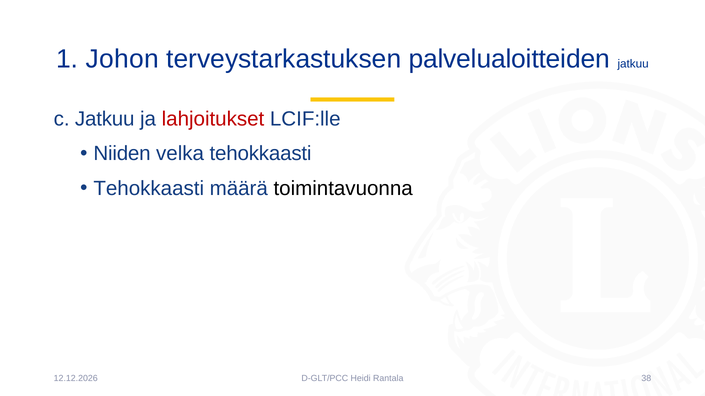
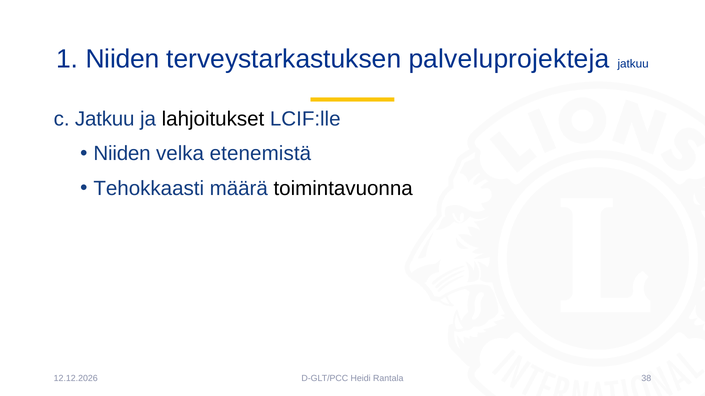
1 Johon: Johon -> Niiden (122, 59)
palvelualoitteiden: palvelualoitteiden -> palveluprojekteja (509, 59)
lahjoitukset colour: red -> black (213, 119)
velka tehokkaasti: tehokkaasti -> etenemistä (260, 154)
